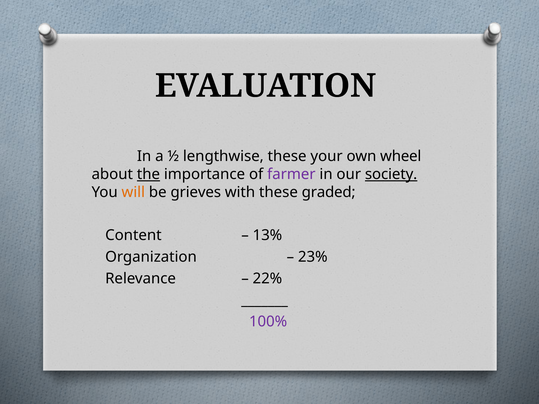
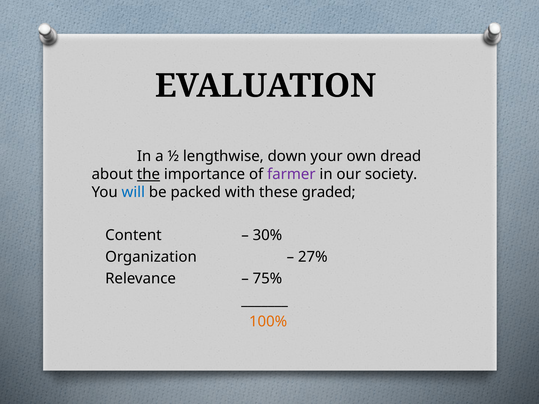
lengthwise these: these -> down (287, 156)
wheel: wheel -> dread (401, 156)
society underline: present -> none (391, 174)
will colour: orange -> blue (133, 192)
grieves: grieves -> packed (196, 192)
13%: 13% -> 30% (267, 236)
23%: 23% -> 27% (313, 257)
22%: 22% -> 75% (267, 279)
100% colour: purple -> orange (268, 322)
